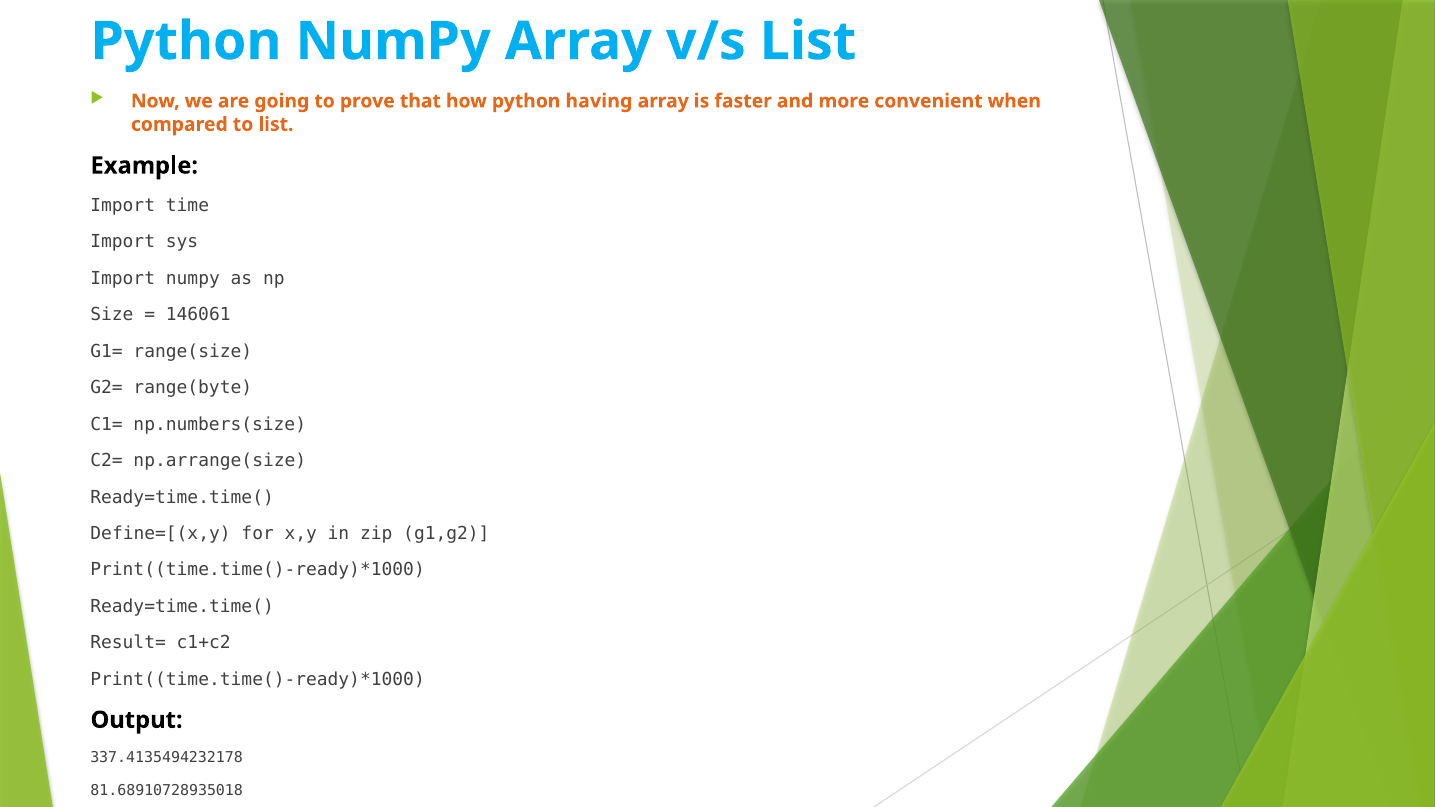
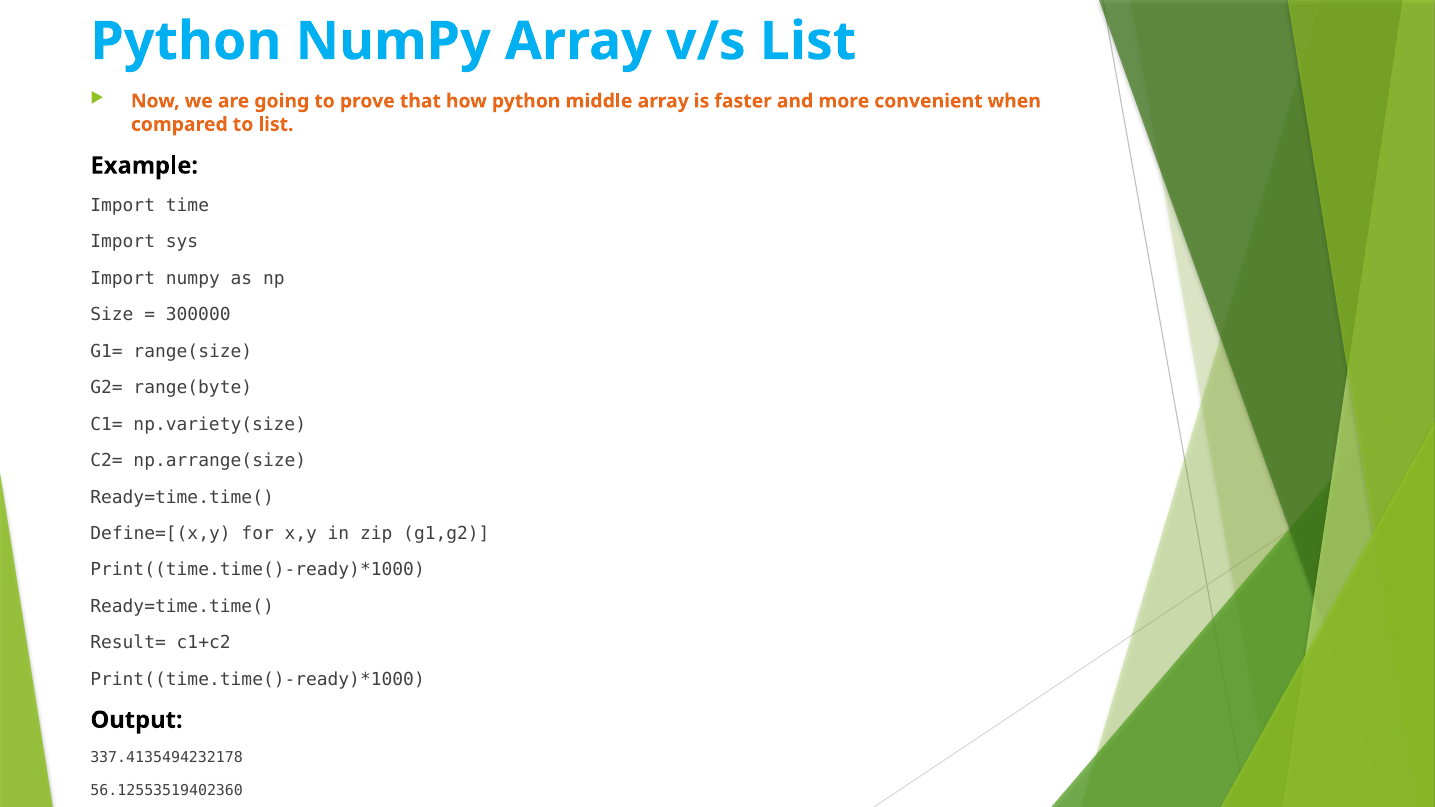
having: having -> middle (599, 101)
146061: 146061 -> 300000 (198, 315)
np.numbers(size: np.numbers(size -> np.variety(size (220, 424)
81.68910728935018: 81.68910728935018 -> 56.12553519402360 (167, 791)
